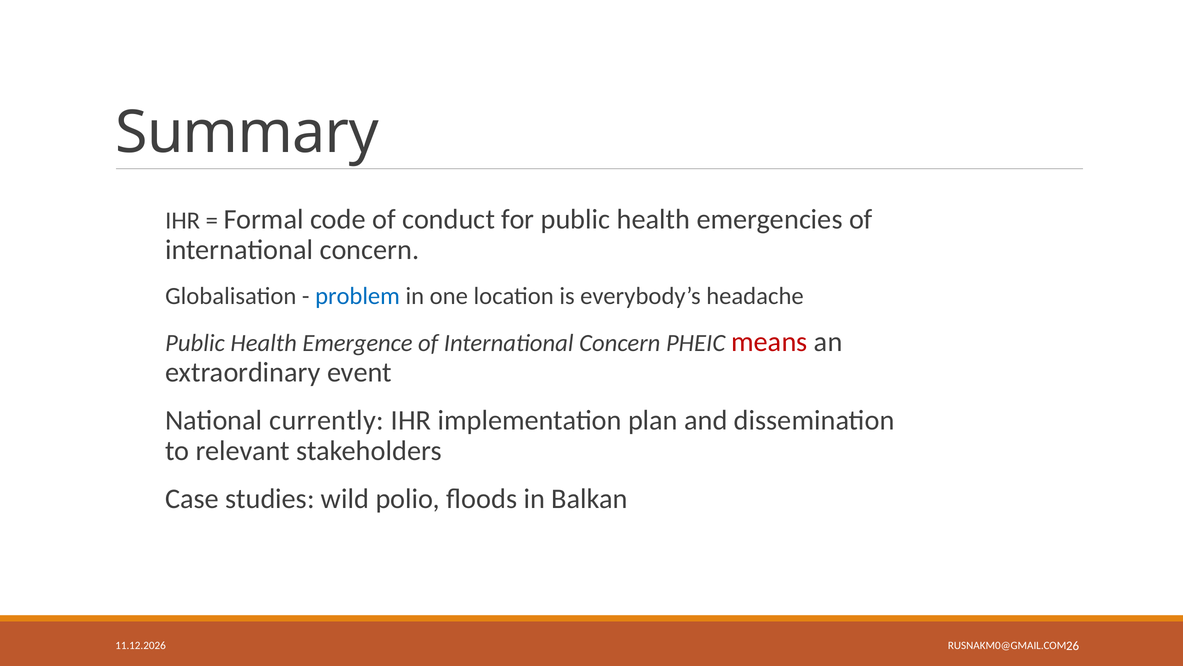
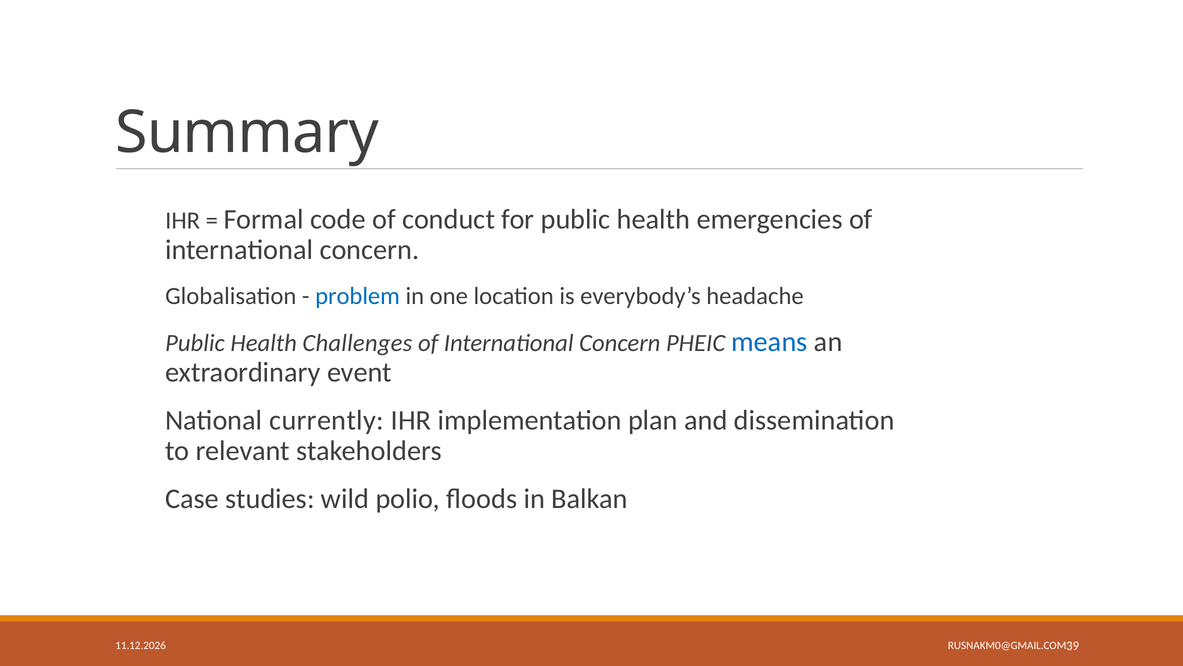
Emergence: Emergence -> Challenges (357, 343)
means colour: red -> blue (769, 342)
26: 26 -> 39 (1073, 645)
